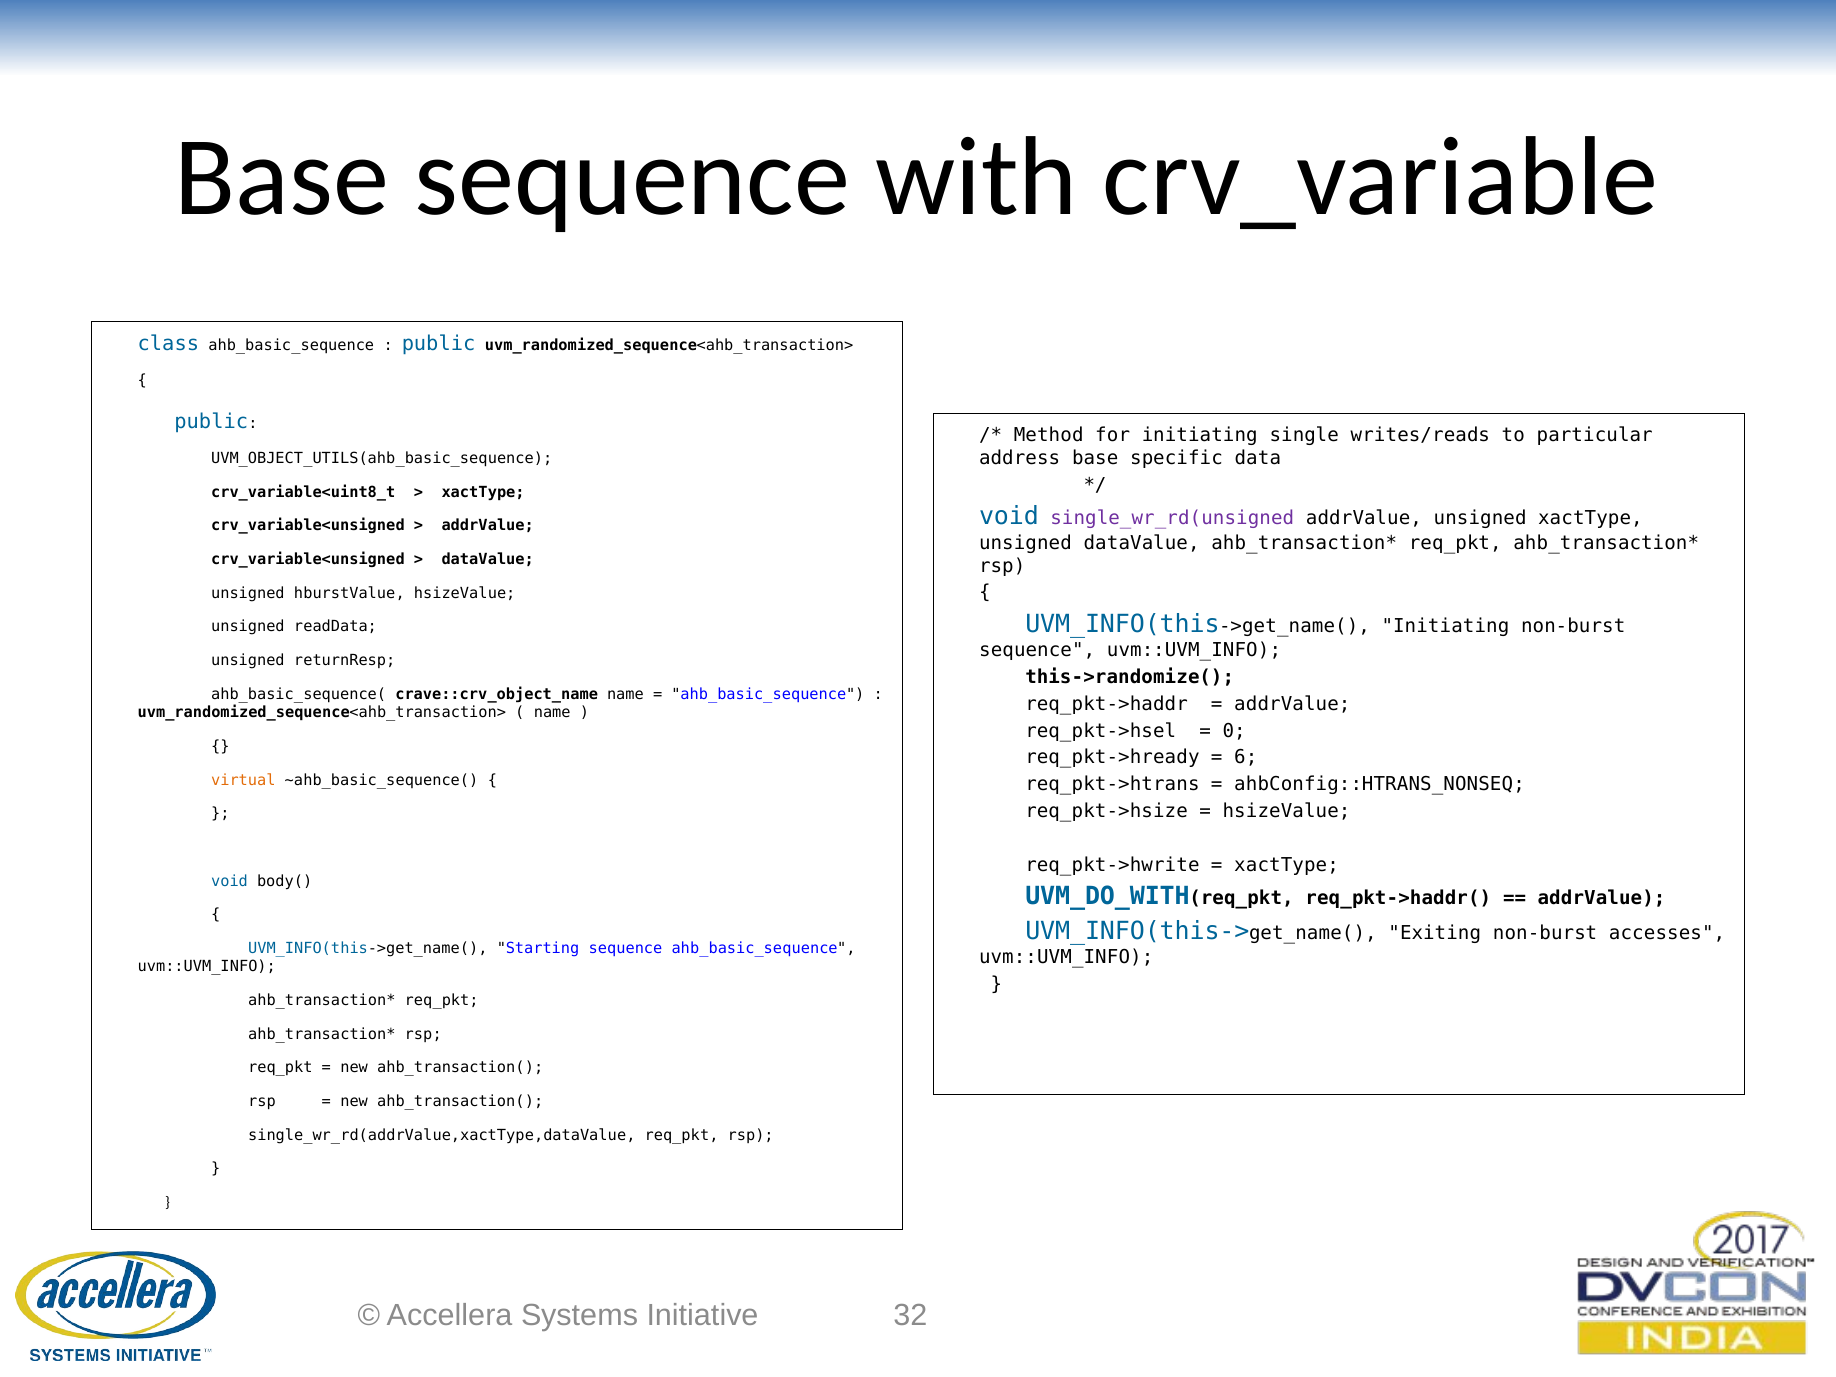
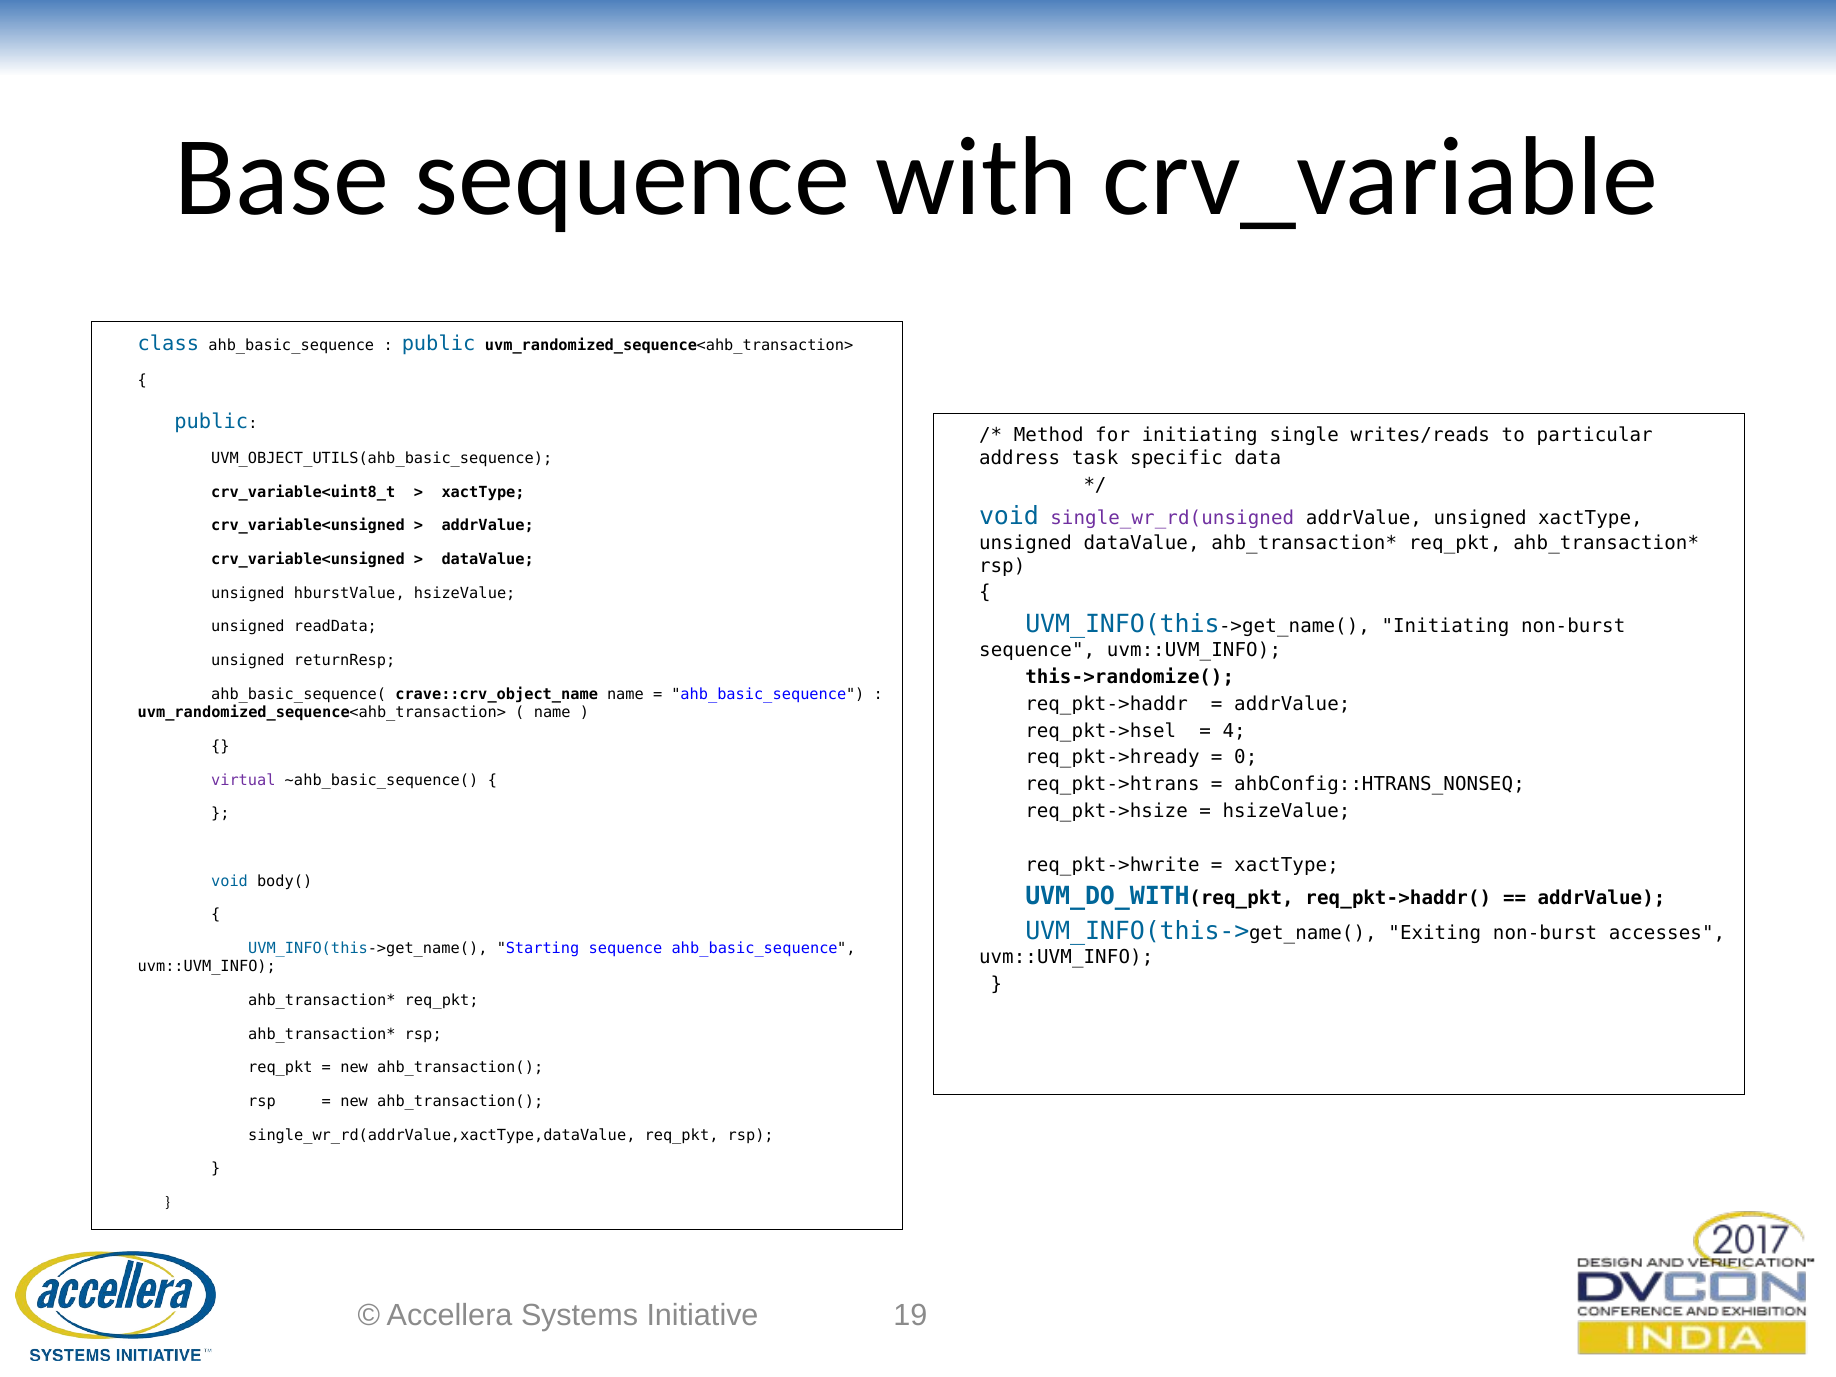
address base: base -> task (1095, 458)
0: 0 -> 4 (1234, 731)
6: 6 -> 0 (1246, 758)
virtual colour: orange -> purple (243, 780)
32: 32 -> 19 (910, 1315)
